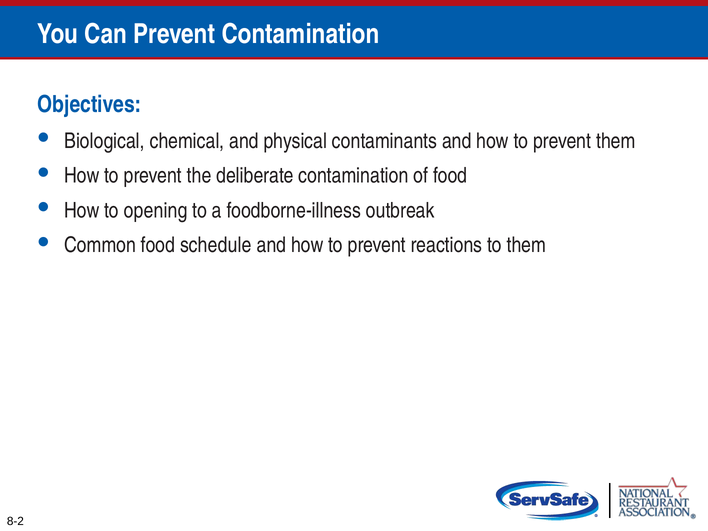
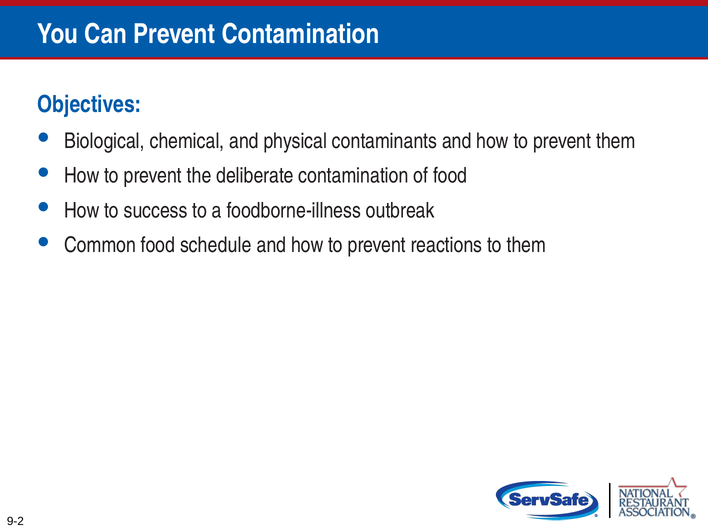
opening: opening -> success (156, 211)
8-2: 8-2 -> 9-2 (15, 521)
